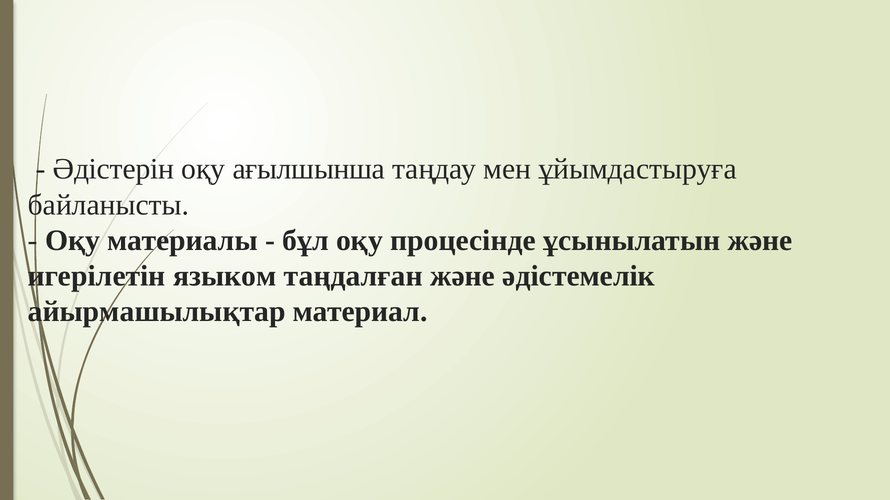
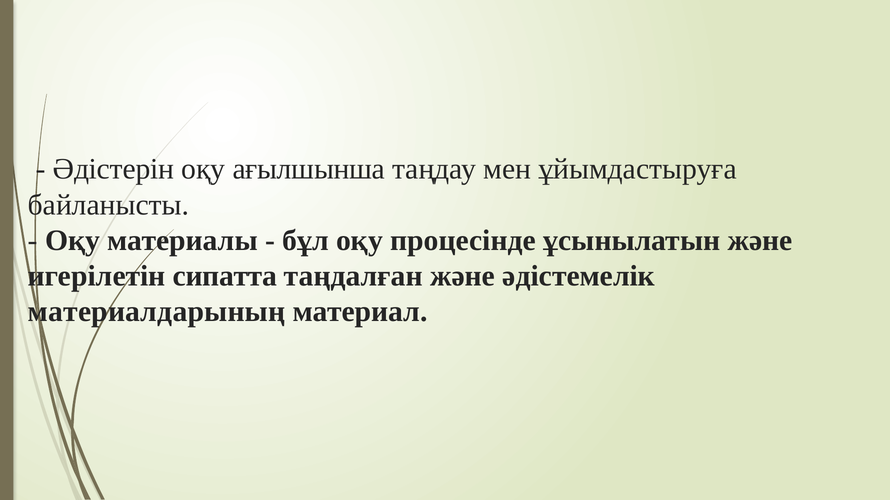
языком: языком -> сипатта (225, 276)
айырмашылықтар: айырмашылықтар -> материалдарының (157, 312)
